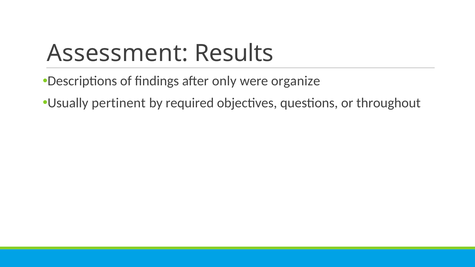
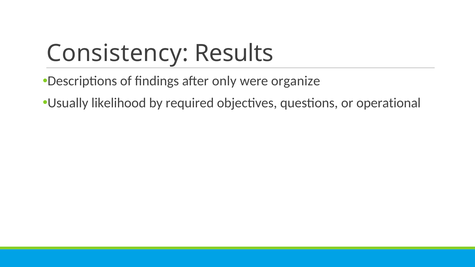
Assessment: Assessment -> Consistency (118, 53)
pertinent: pertinent -> likelihood (119, 103)
throughout: throughout -> operational (389, 103)
